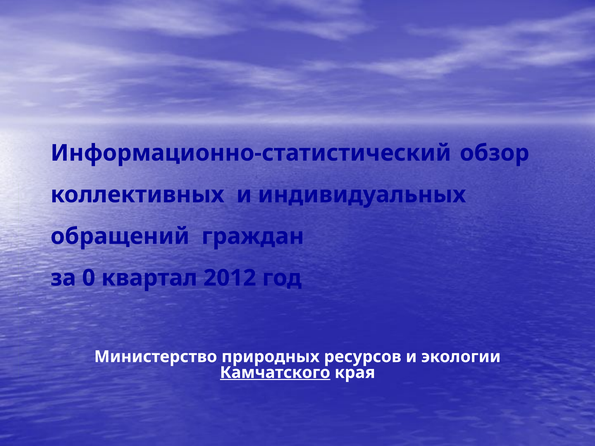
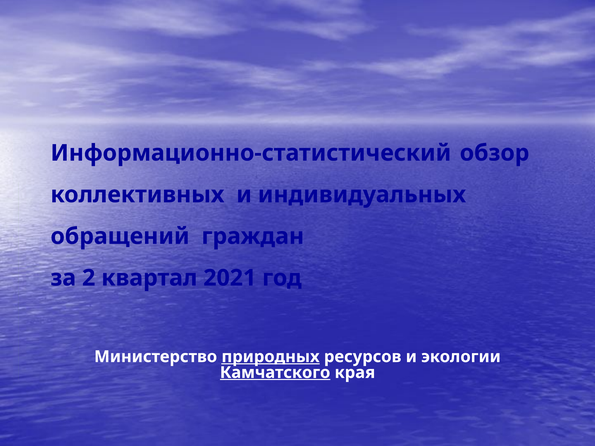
0: 0 -> 2 (89, 278)
2012: 2012 -> 2021 (230, 278)
природных underline: none -> present (271, 357)
